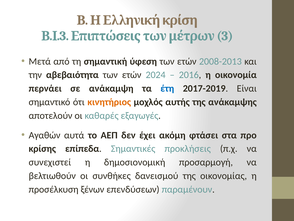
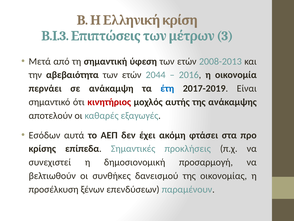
2024: 2024 -> 2044 (156, 75)
κινητήριος colour: orange -> red (109, 102)
Αγαθών: Αγαθών -> Εσόδων (44, 135)
